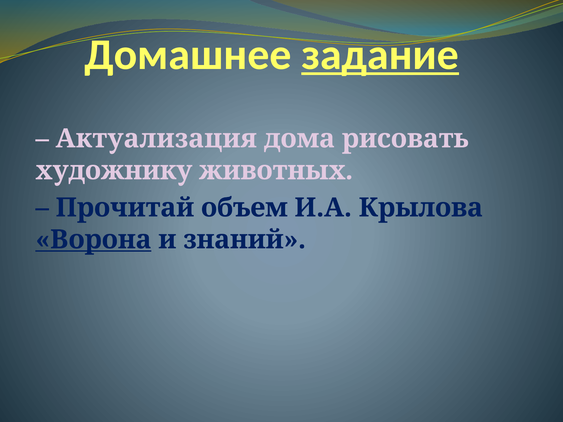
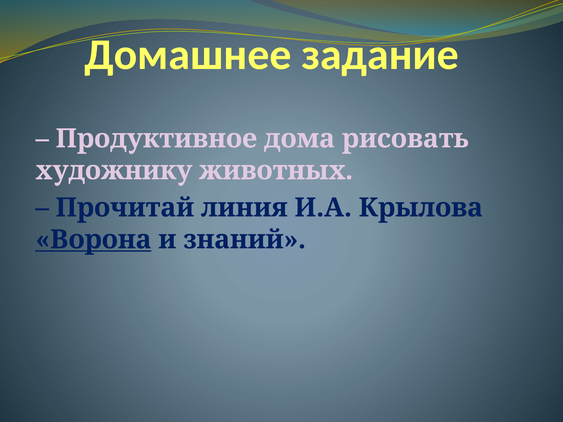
задание underline: present -> none (380, 55)
Актуализация: Актуализация -> Продуктивное (156, 139)
объем: объем -> линия (244, 208)
